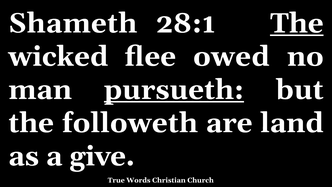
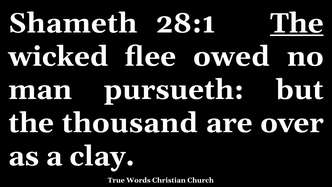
pursueth underline: present -> none (174, 90)
followeth: followeth -> thousand (130, 123)
land: land -> over (292, 123)
give: give -> clay (102, 156)
